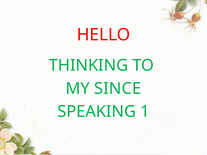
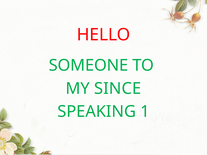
THINKING: THINKING -> SOMEONE (88, 65)
